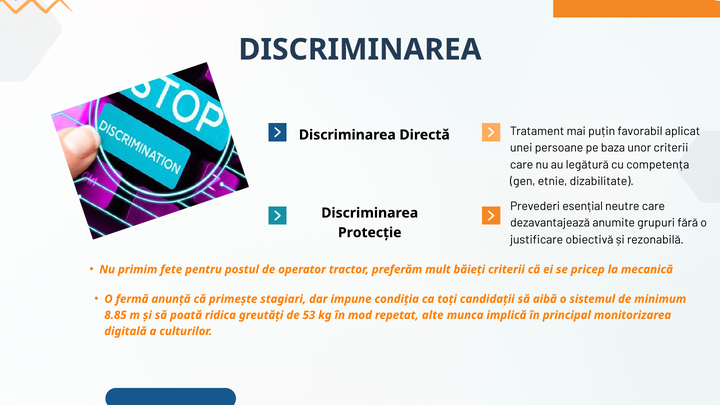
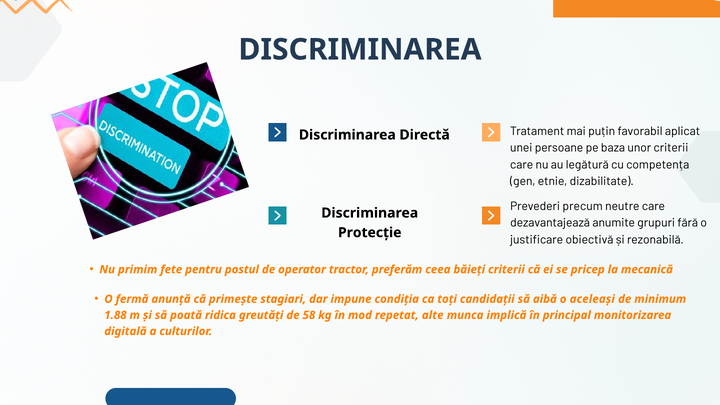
esențial: esențial -> precum (583, 206)
mult: mult -> ceea (438, 269)
sistemul: sistemul -> aceleași (592, 299)
8.85: 8.85 -> 1.88 (115, 315)
53: 53 -> 58 (309, 315)
